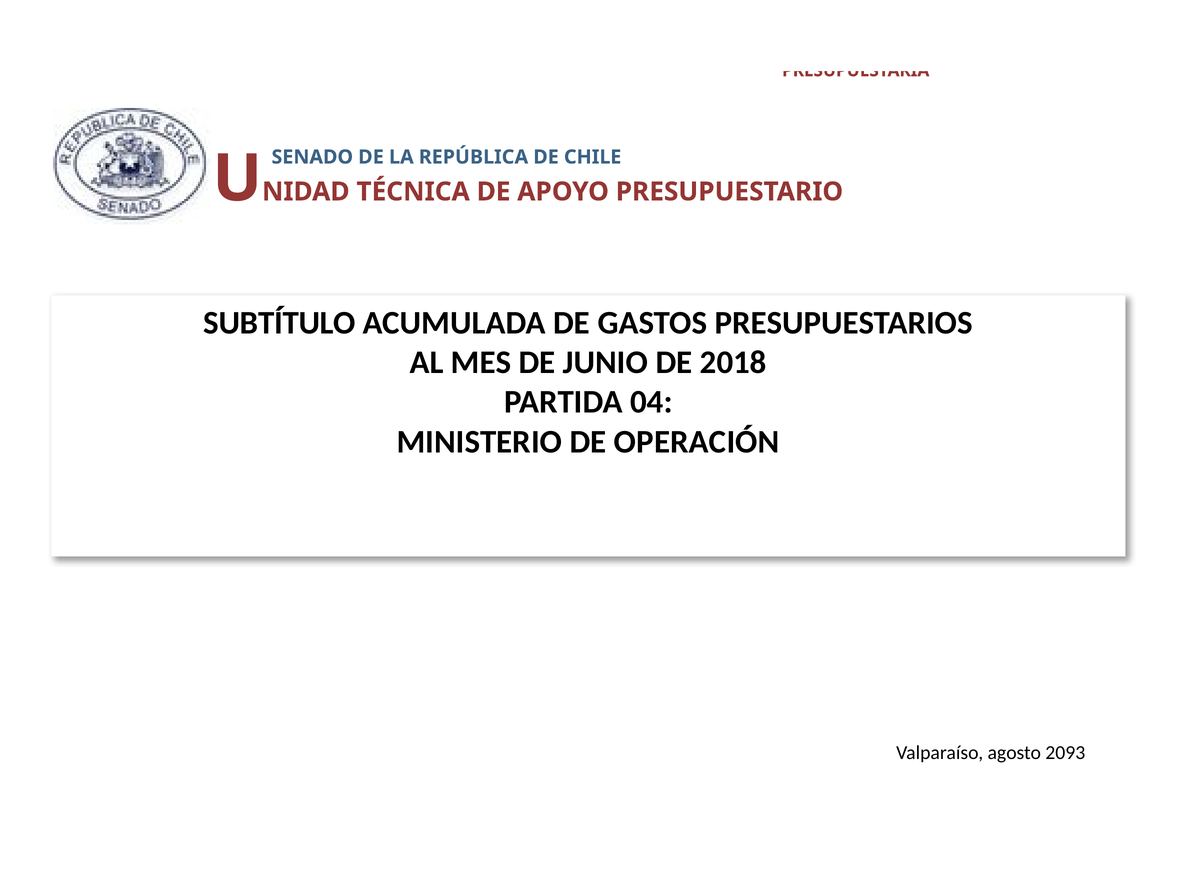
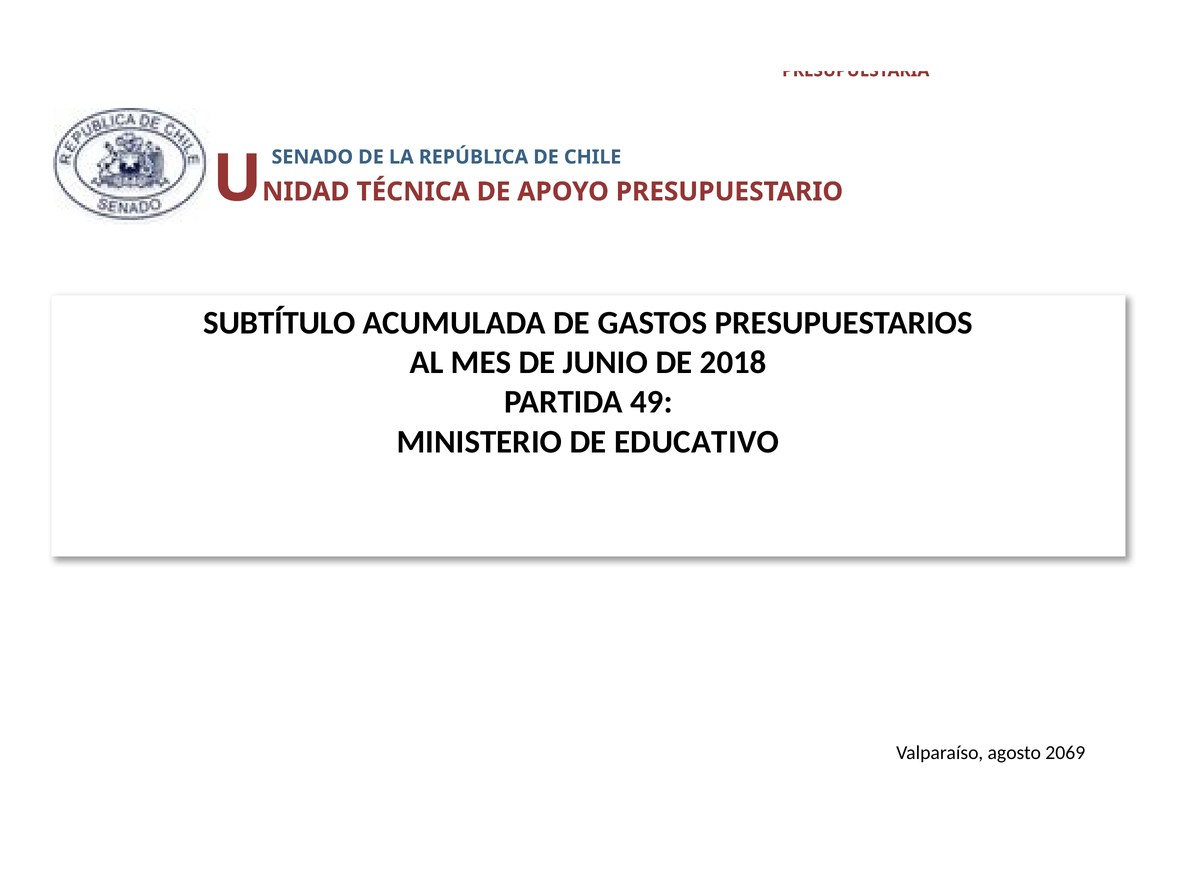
04: 04 -> 49 (651, 402)
OPERACIÓN: OPERACIÓN -> EDUCATIVO (697, 442)
2093: 2093 -> 2069 (1065, 753)
